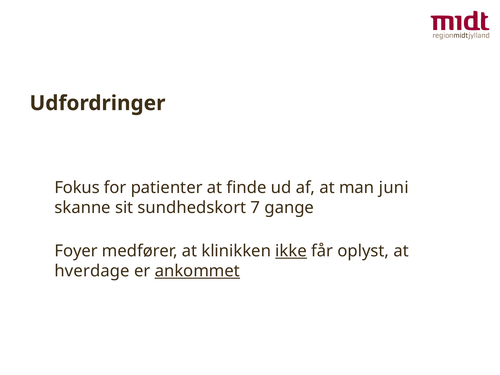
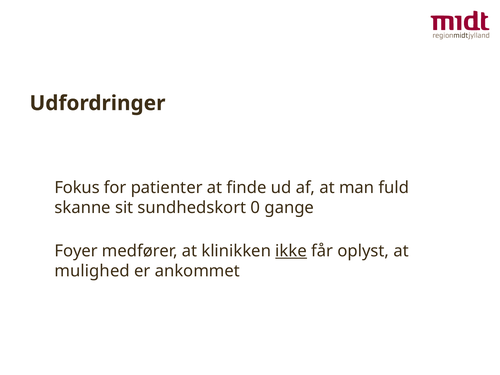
juni: juni -> fuld (394, 188)
7: 7 -> 0 (255, 208)
hverdage: hverdage -> mulighed (92, 271)
ankommet underline: present -> none (197, 271)
